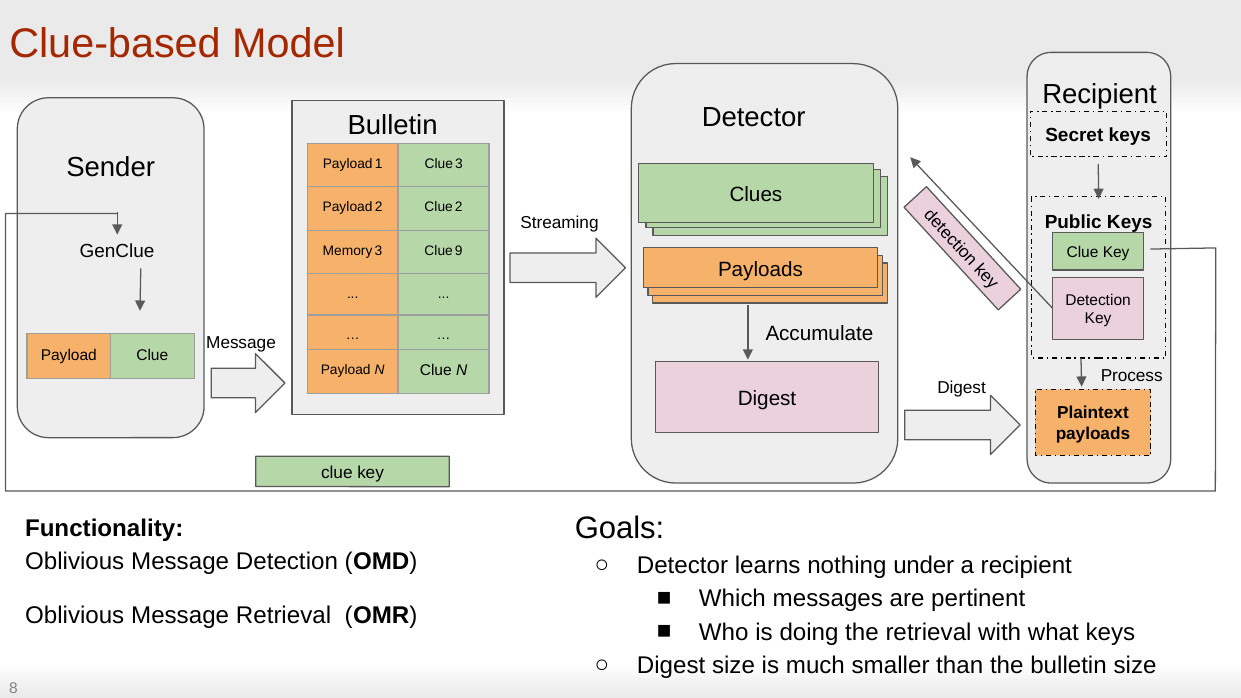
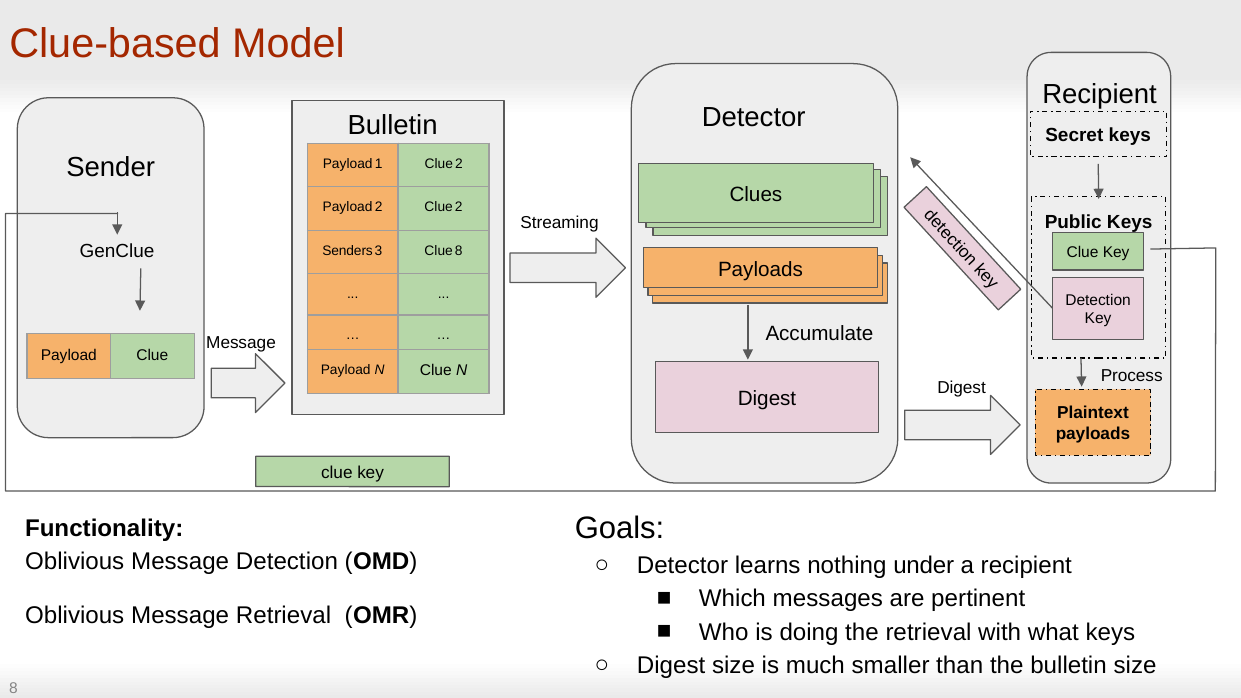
3: 3 -> 2 (459, 164)
Memory: Memory -> Senders (348, 251)
Clue 9: 9 -> 8 (459, 251)
